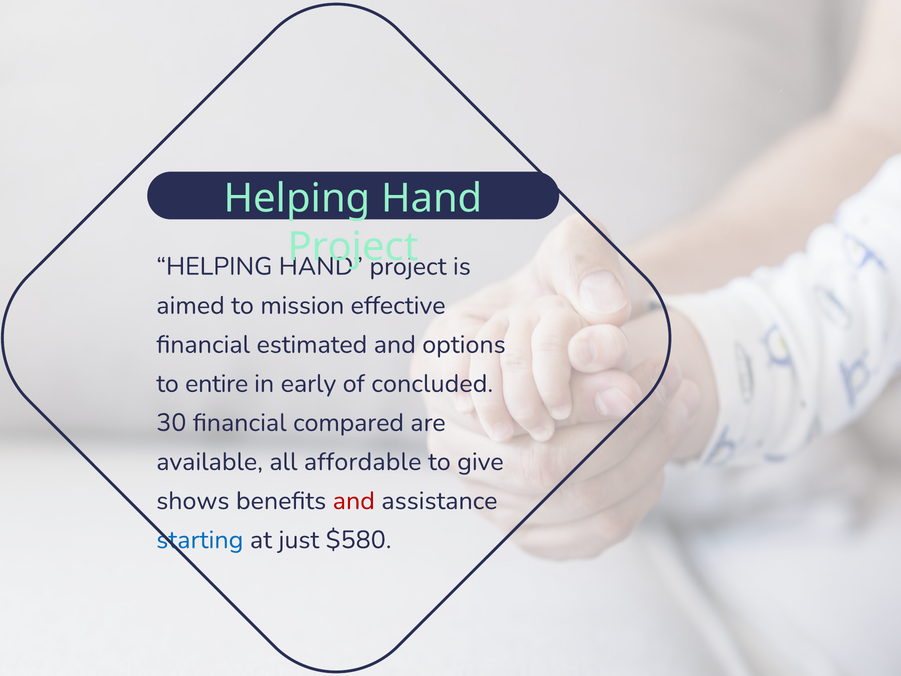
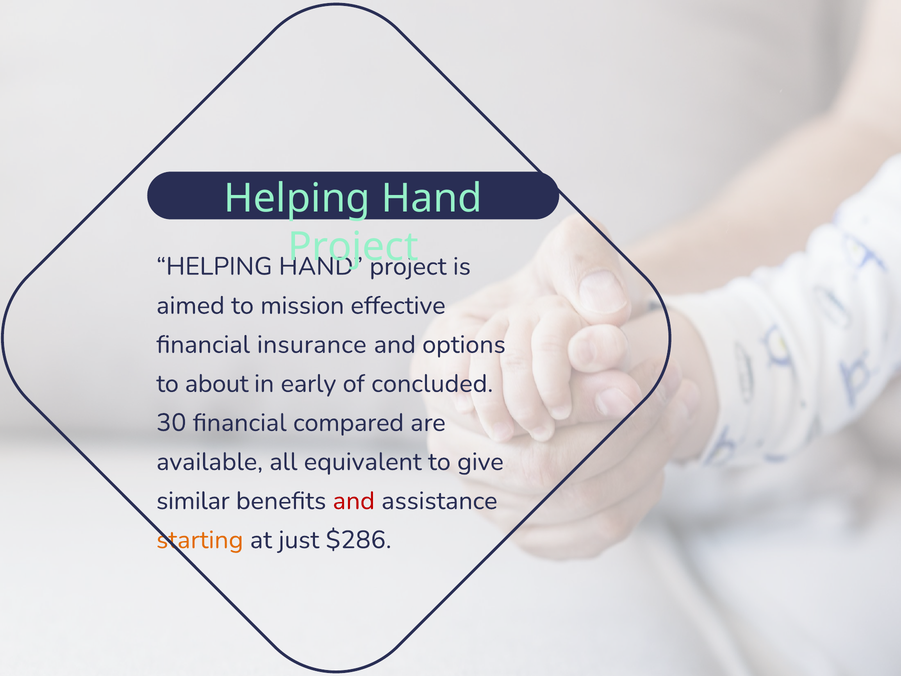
estimated: estimated -> insurance (312, 344)
entire: entire -> about (217, 383)
affordable: affordable -> equivalent (363, 462)
shows: shows -> similar (193, 501)
starting colour: blue -> orange (200, 540)
$580: $580 -> $286 (359, 540)
